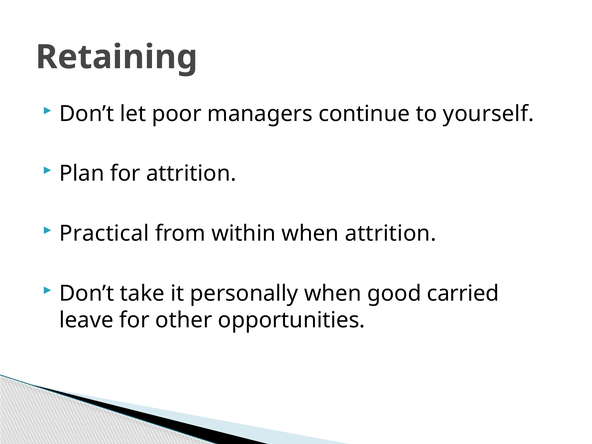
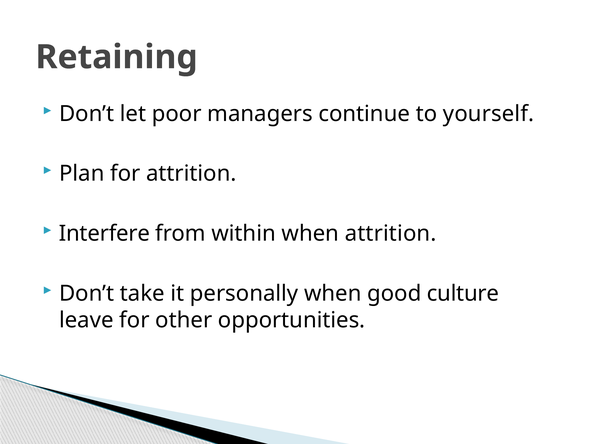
Practical: Practical -> Interfere (104, 234)
carried: carried -> culture (463, 293)
